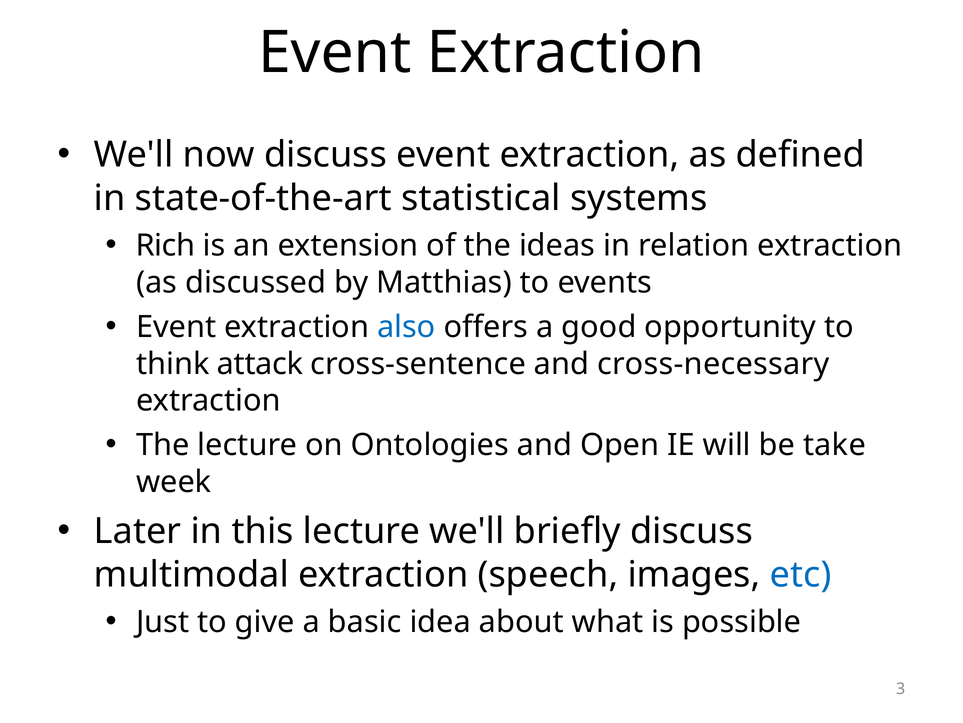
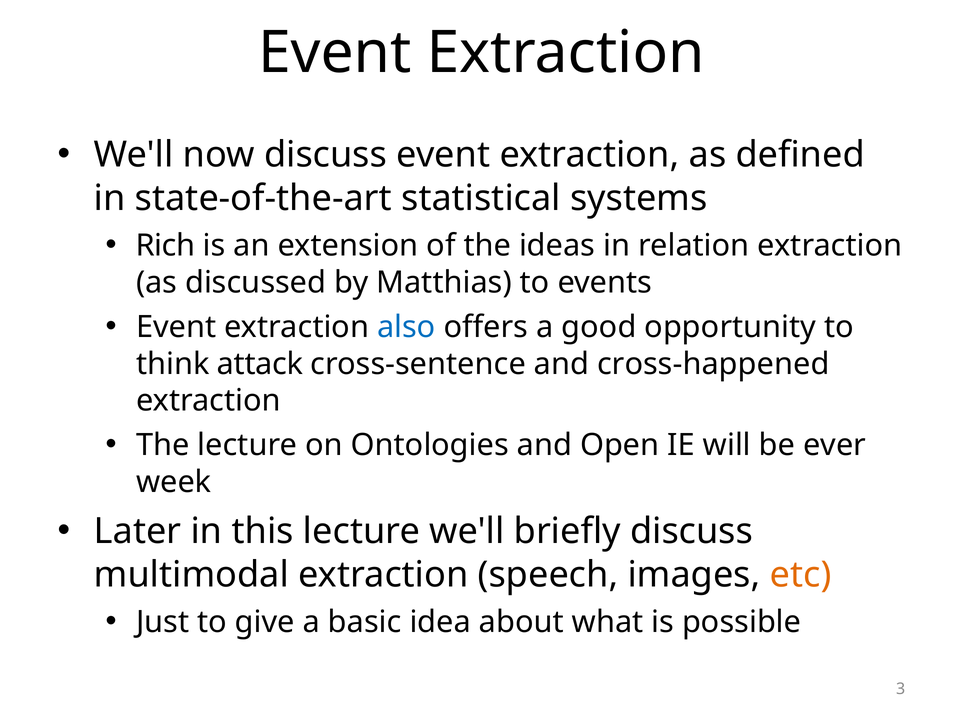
cross-necessary: cross-necessary -> cross-happened (713, 363)
take: take -> ever (835, 445)
etc colour: blue -> orange (801, 574)
